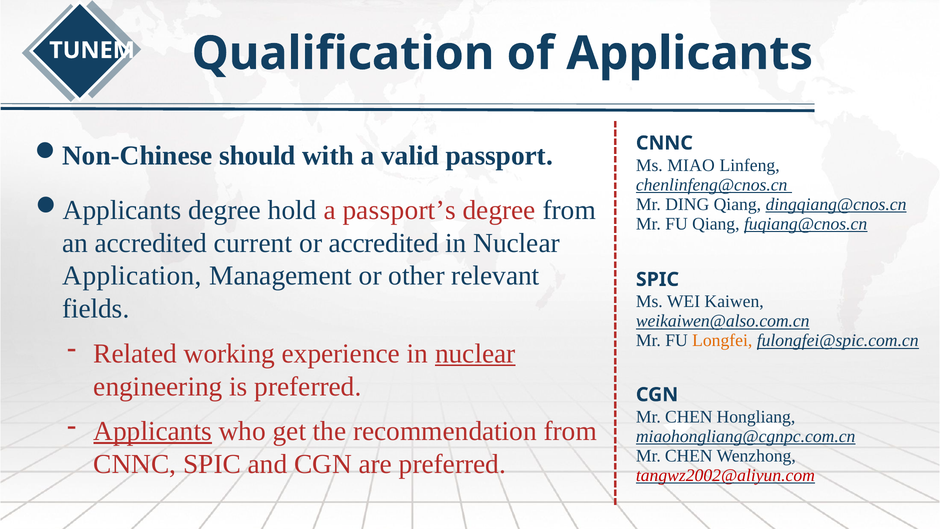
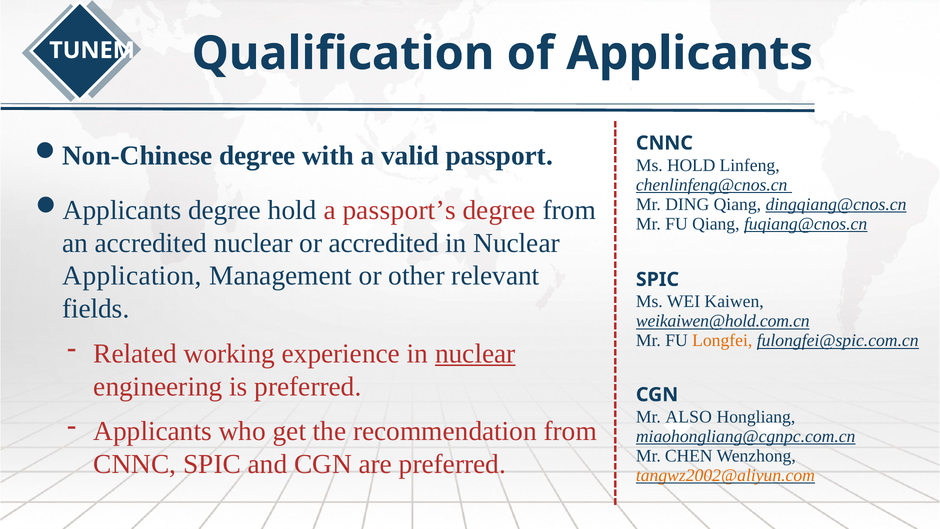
should: should -> degree (257, 156)
Ms MIAO: MIAO -> HOLD (691, 165)
accredited current: current -> nuclear (253, 243)
weikaiwen@also.com.cn: weikaiwen@also.com.cn -> weikaiwen@hold.com.cn (723, 321)
CHEN: CHEN -> ALSO (689, 417)
Applicants underline: present -> none (153, 431)
tangwz2002@aliyun.com colour: red -> orange (725, 475)
